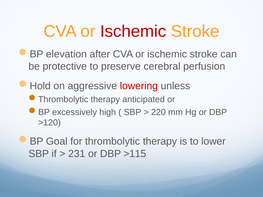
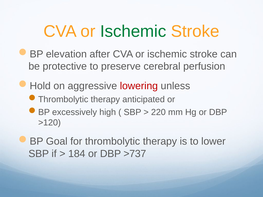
Ischemic colour: red -> green (133, 31)
231: 231 -> 184 (77, 154)
>115: >115 -> >737 (135, 154)
